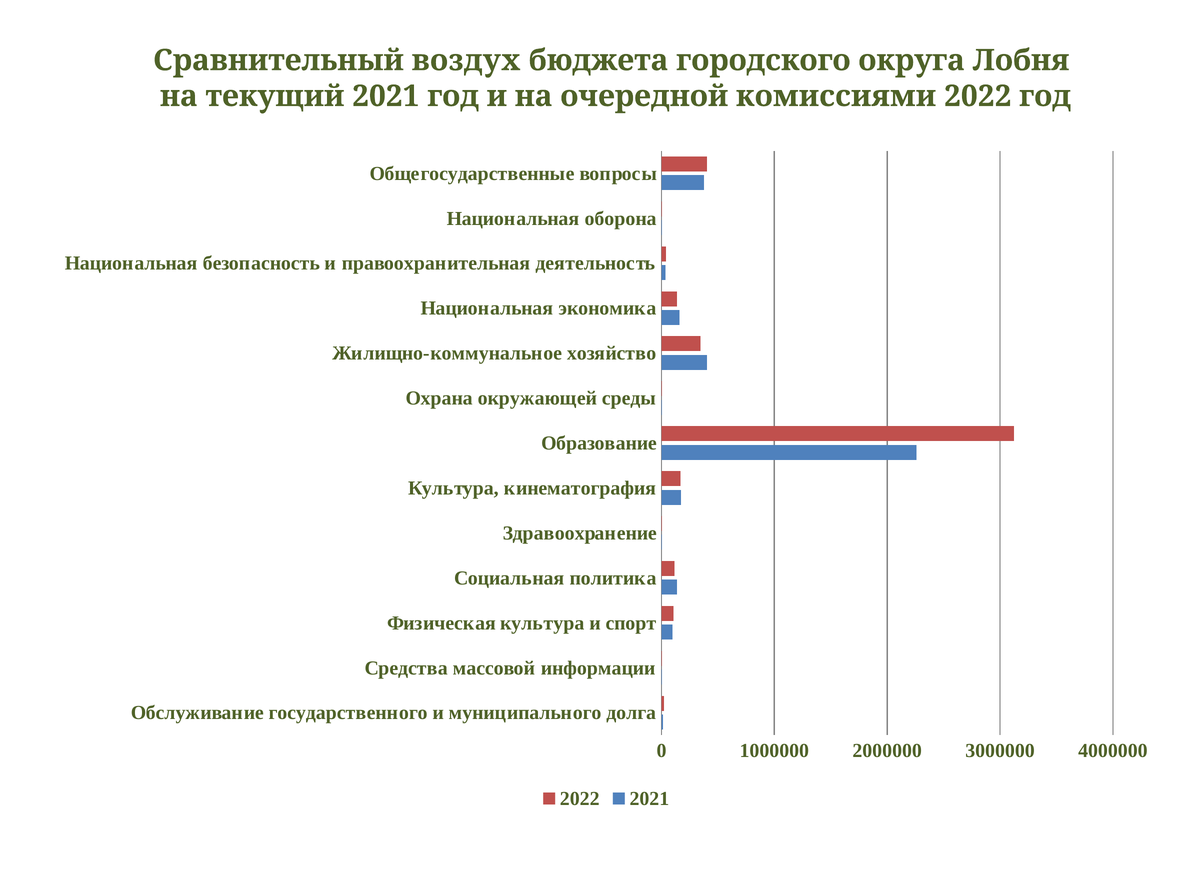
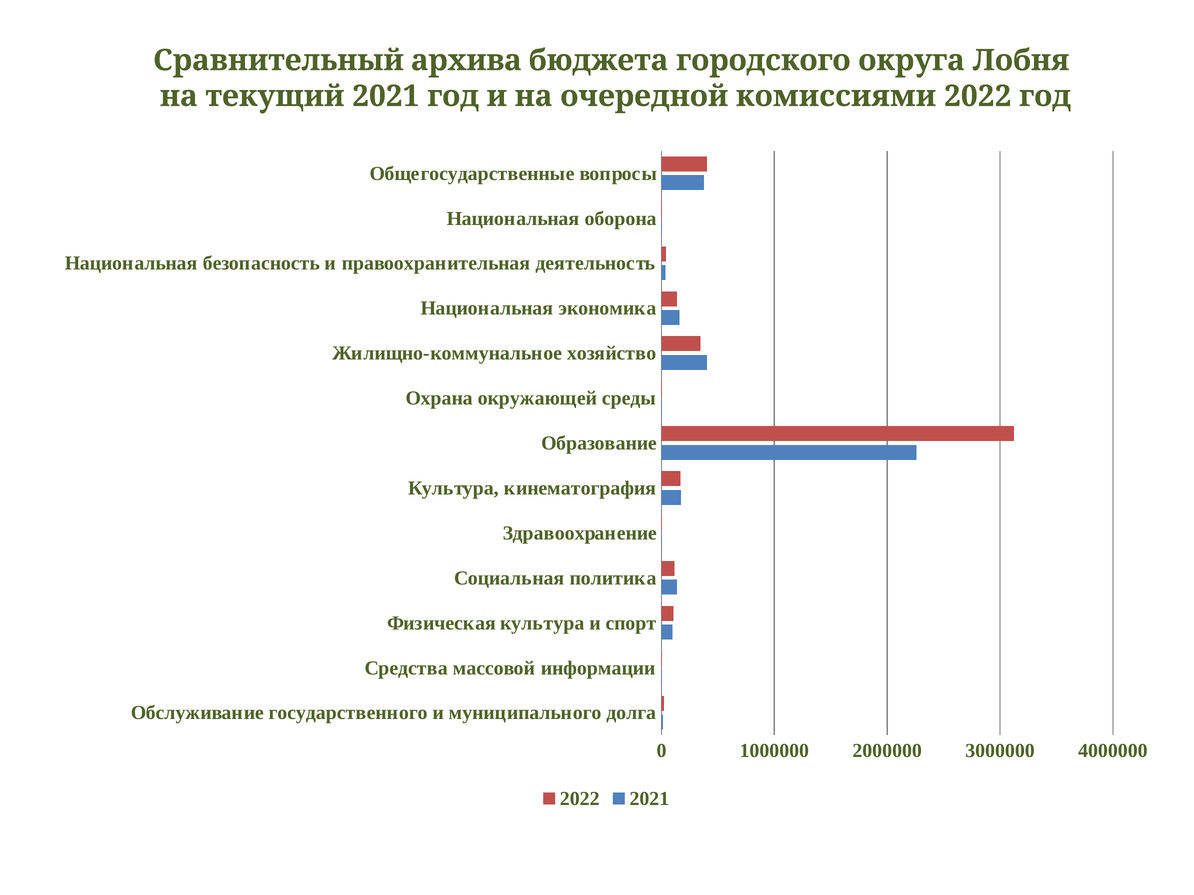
воздух: воздух -> архива (466, 60)
